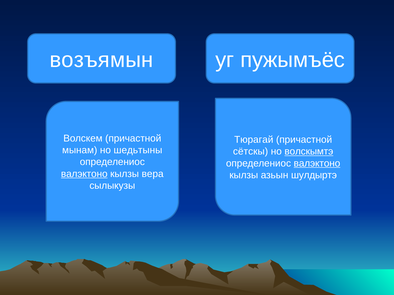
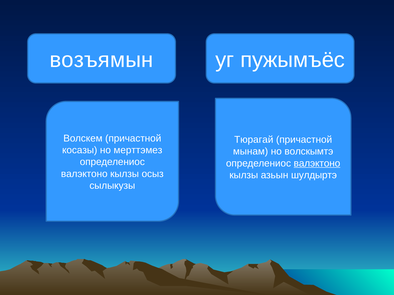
мынам: мынам -> косазы (80, 150)
шедьтыны: шедьтыны -> мерттэмез (138, 150)
сётскы: сётскы -> мынам (251, 152)
волскымтэ underline: present -> none (309, 152)
валэктоно underline: present -> none (84, 174)
вера: вера -> осыз (153, 174)
